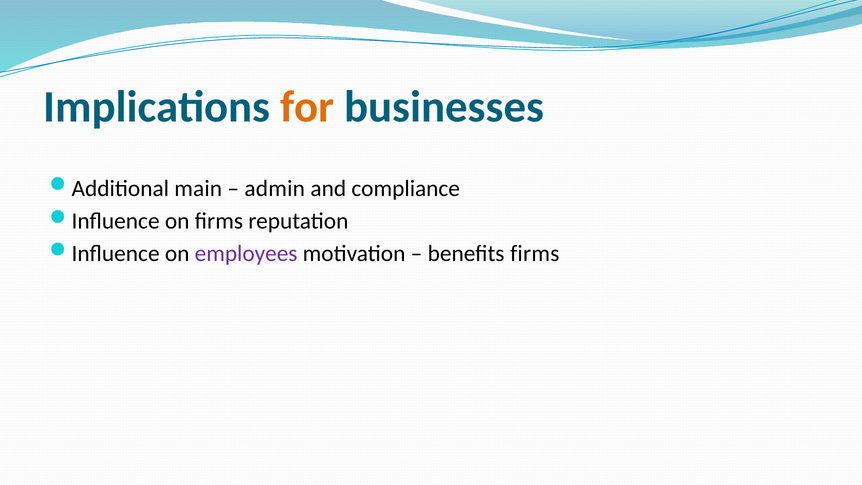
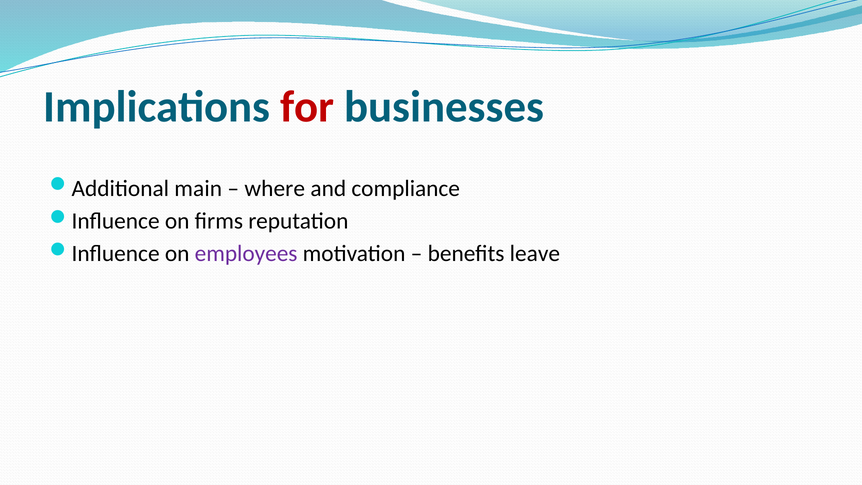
for colour: orange -> red (307, 107)
admin: admin -> where (275, 188)
benefits firms: firms -> leave (535, 254)
